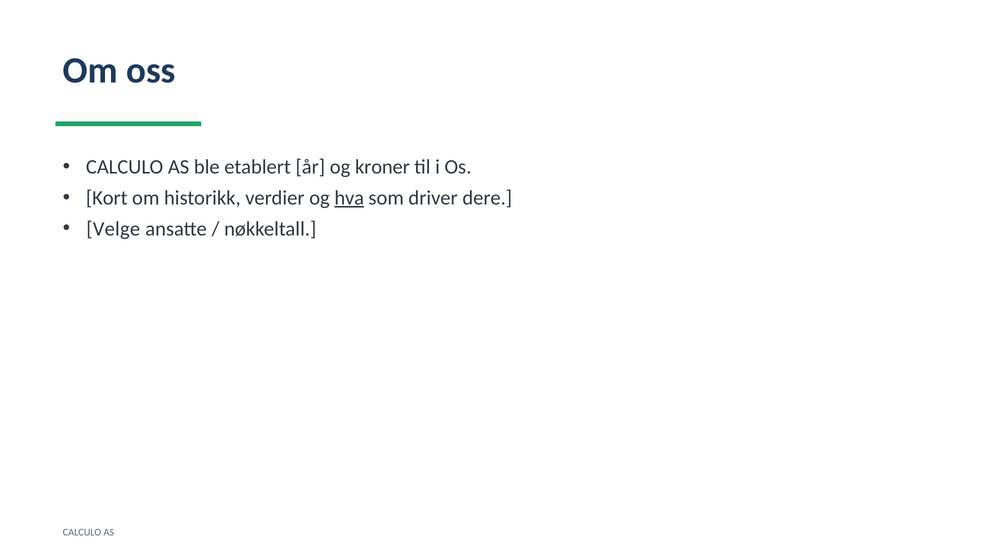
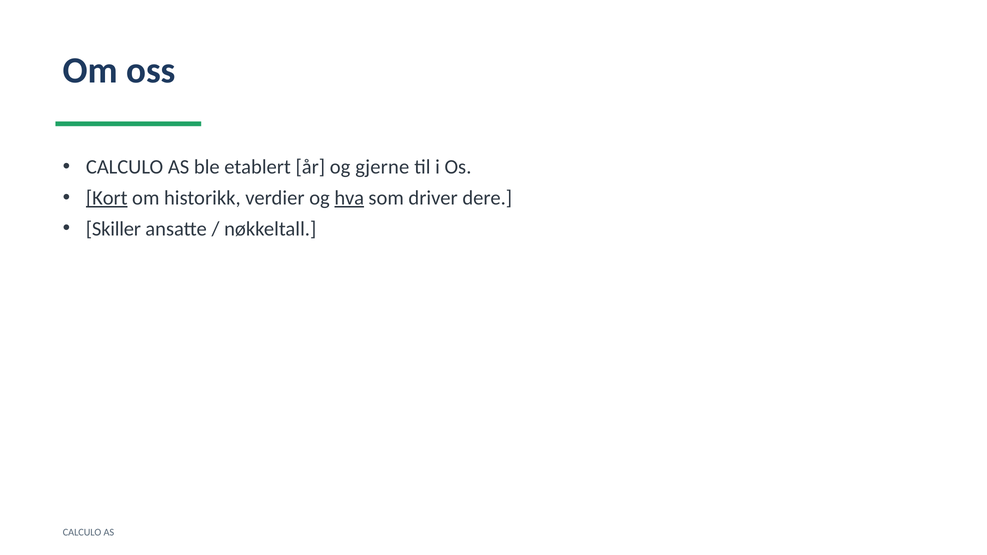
kroner: kroner -> gjerne (382, 167)
Kort underline: none -> present (107, 198)
Velge: Velge -> Skiller (113, 229)
